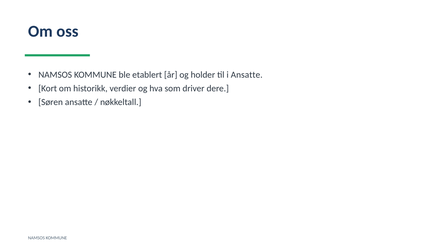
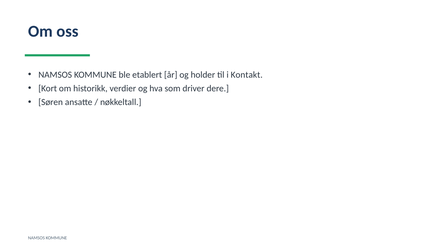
i Ansatte: Ansatte -> Kontakt (247, 75)
